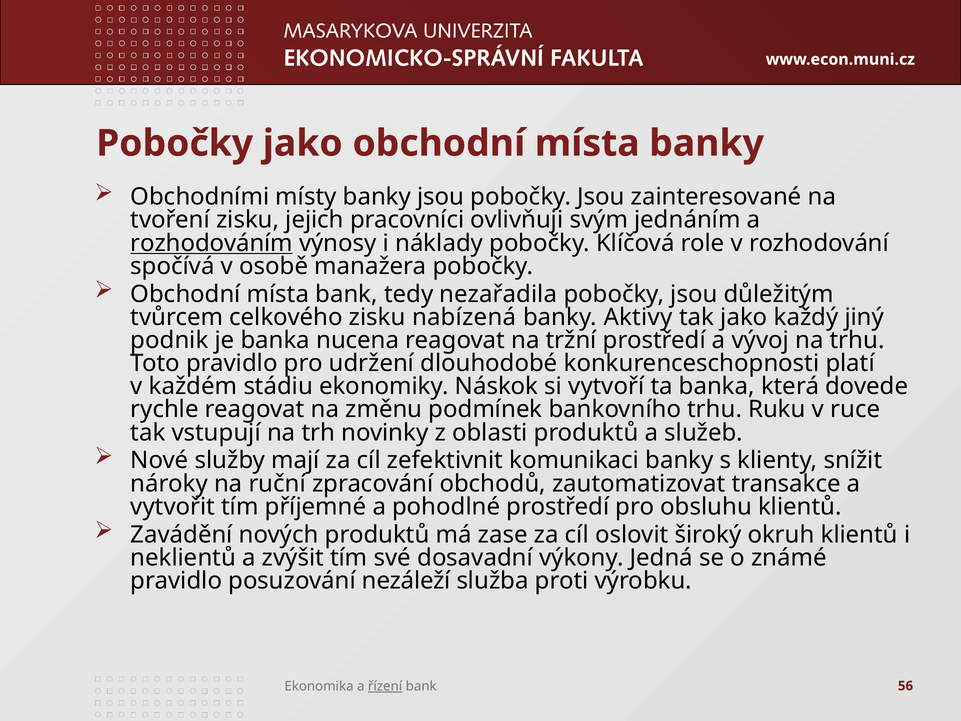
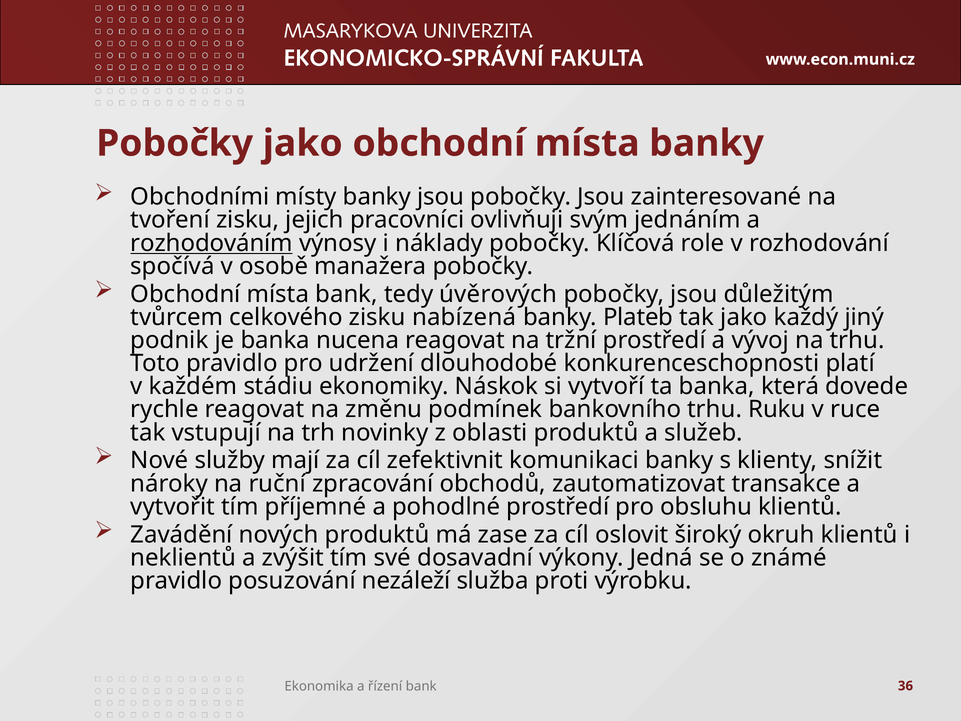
nezařadila: nezařadila -> úvěrových (498, 294)
Aktivy: Aktivy -> Plateb (638, 317)
řízení underline: present -> none (385, 686)
56: 56 -> 36 (906, 686)
